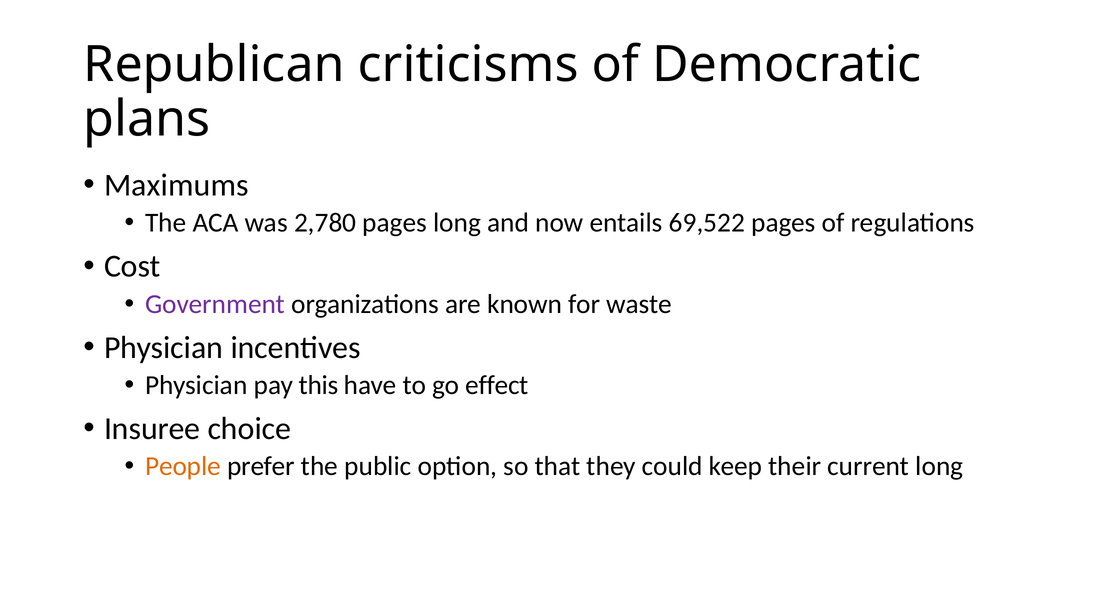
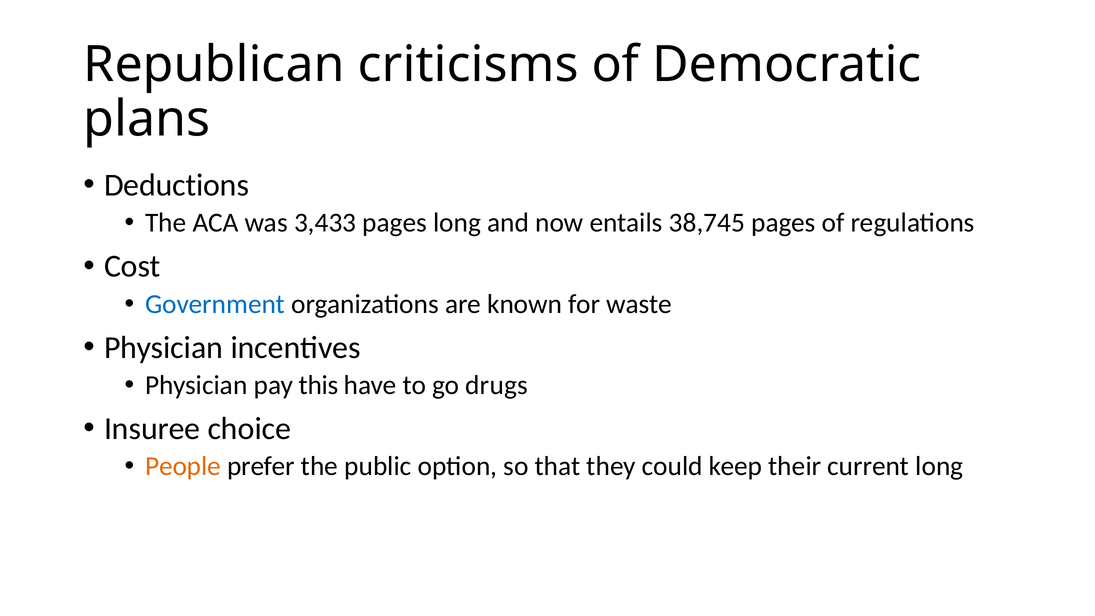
Maximums: Maximums -> Deductions (177, 185)
2,780: 2,780 -> 3,433 (325, 223)
69,522: 69,522 -> 38,745 (707, 223)
Government colour: purple -> blue (215, 304)
effect: effect -> drugs (497, 385)
